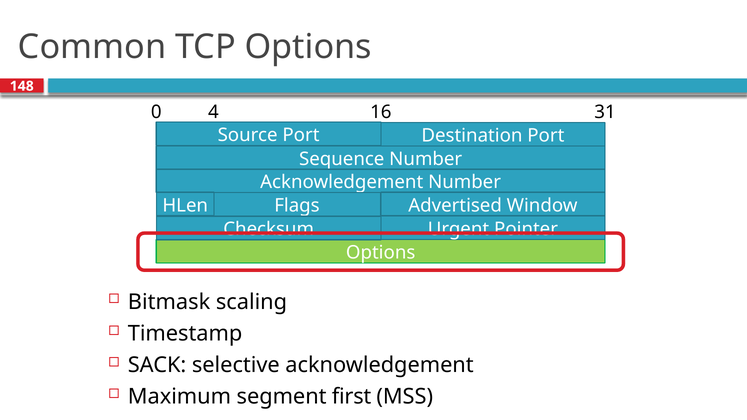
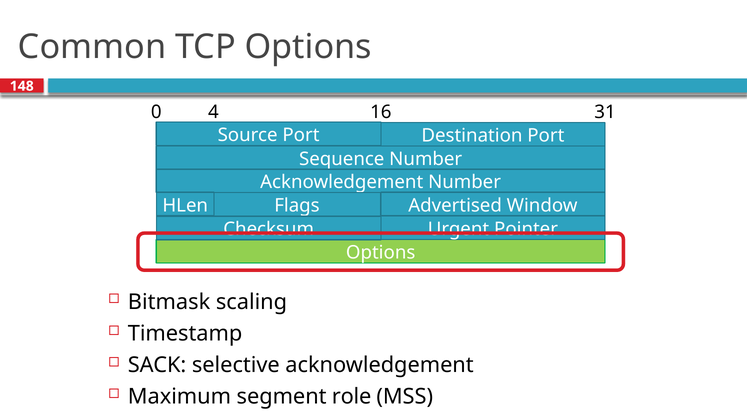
first: first -> role (352, 397)
